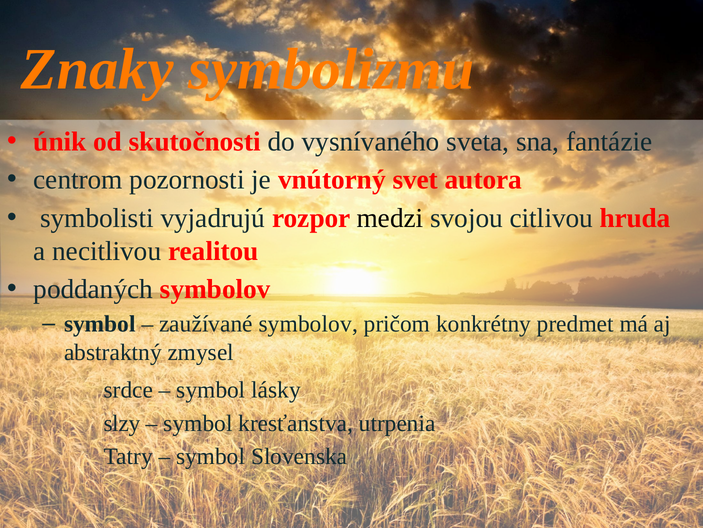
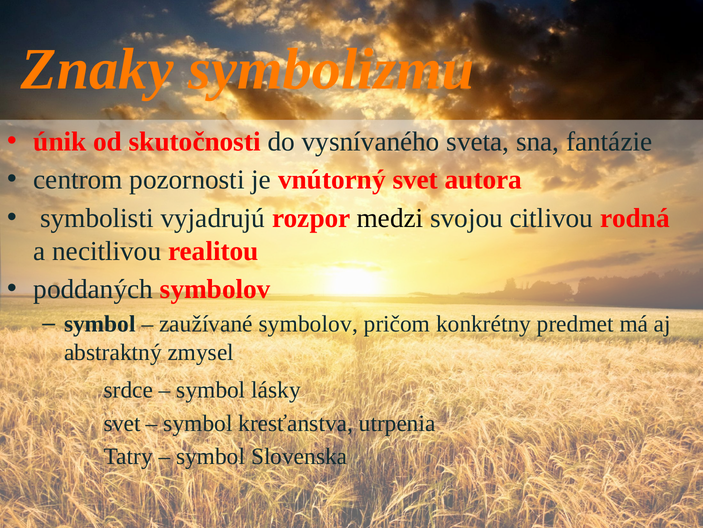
hruda: hruda -> rodná (635, 218)
slzy: slzy -> svet (122, 423)
